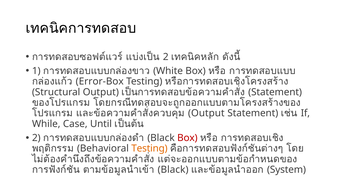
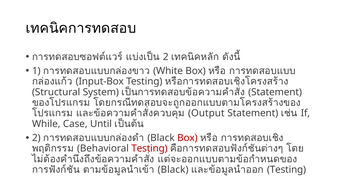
Error-Box: Error-Box -> Input-Box (100, 82)
Structural Output: Output -> System (101, 92)
Testing colour: orange -> red (149, 149)
System: System -> Testing (286, 170)
